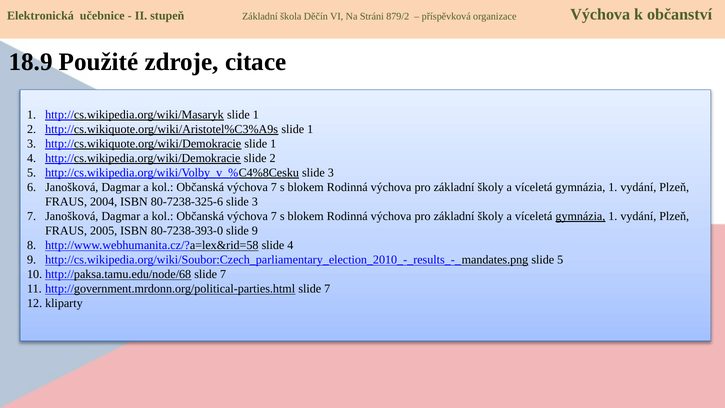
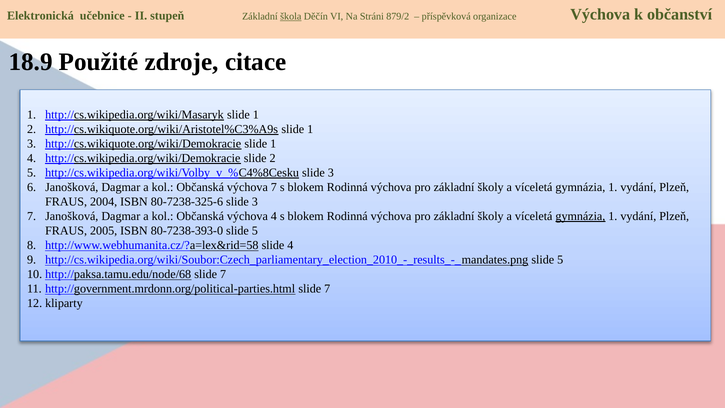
škola underline: none -> present (291, 16)
7: 7 -> 4 (274, 216)
80-7238-393-0 slide 9: 9 -> 5 (255, 231)
